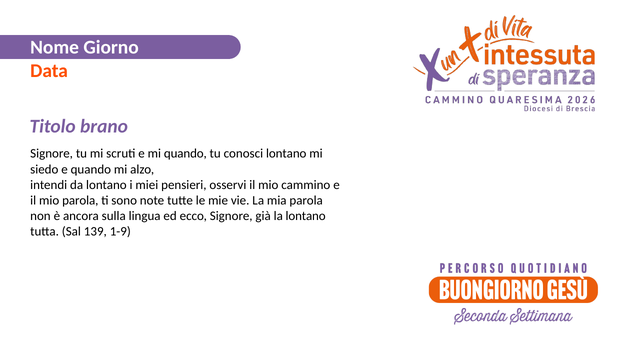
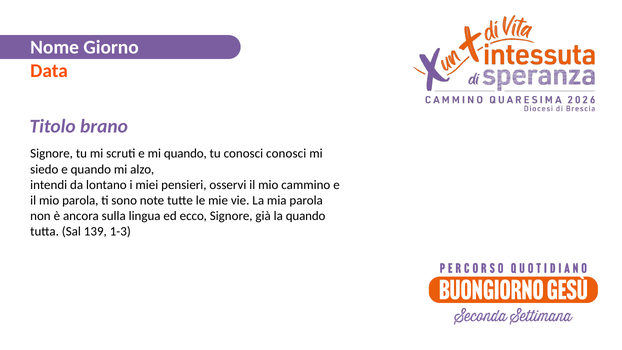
conosci lontano: lontano -> conosci (286, 154)
la lontano: lontano -> quando (306, 216)
1-9: 1-9 -> 1-3 (120, 231)
